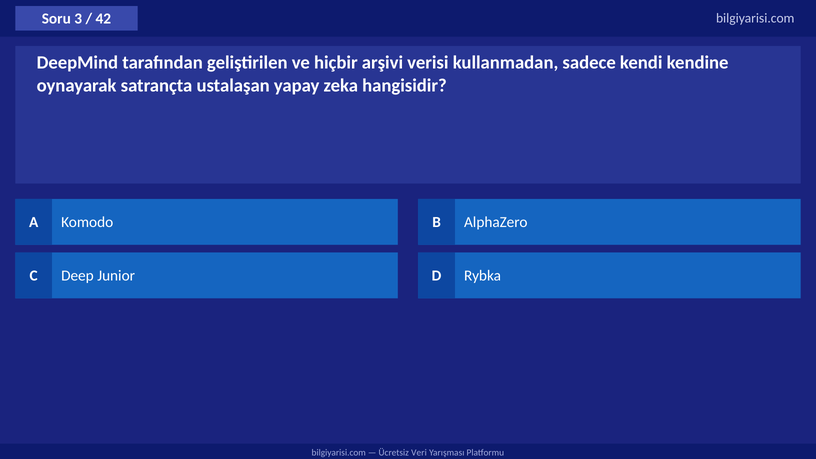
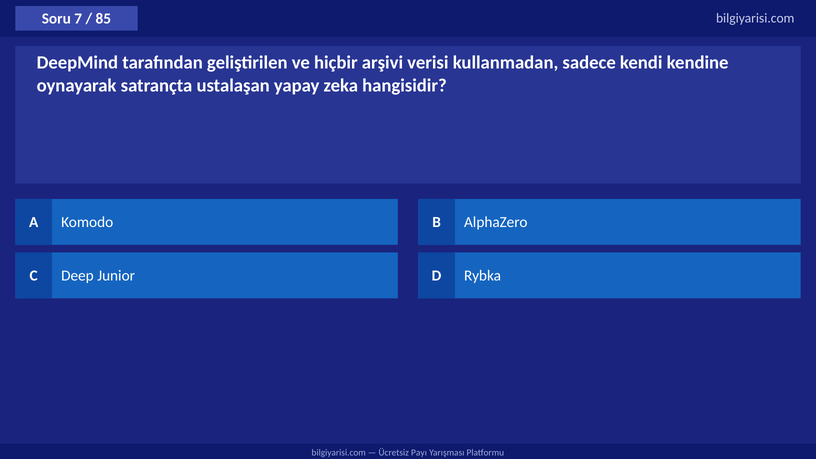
3: 3 -> 7 (78, 19)
42: 42 -> 85 (103, 19)
Veri: Veri -> Payı (419, 453)
